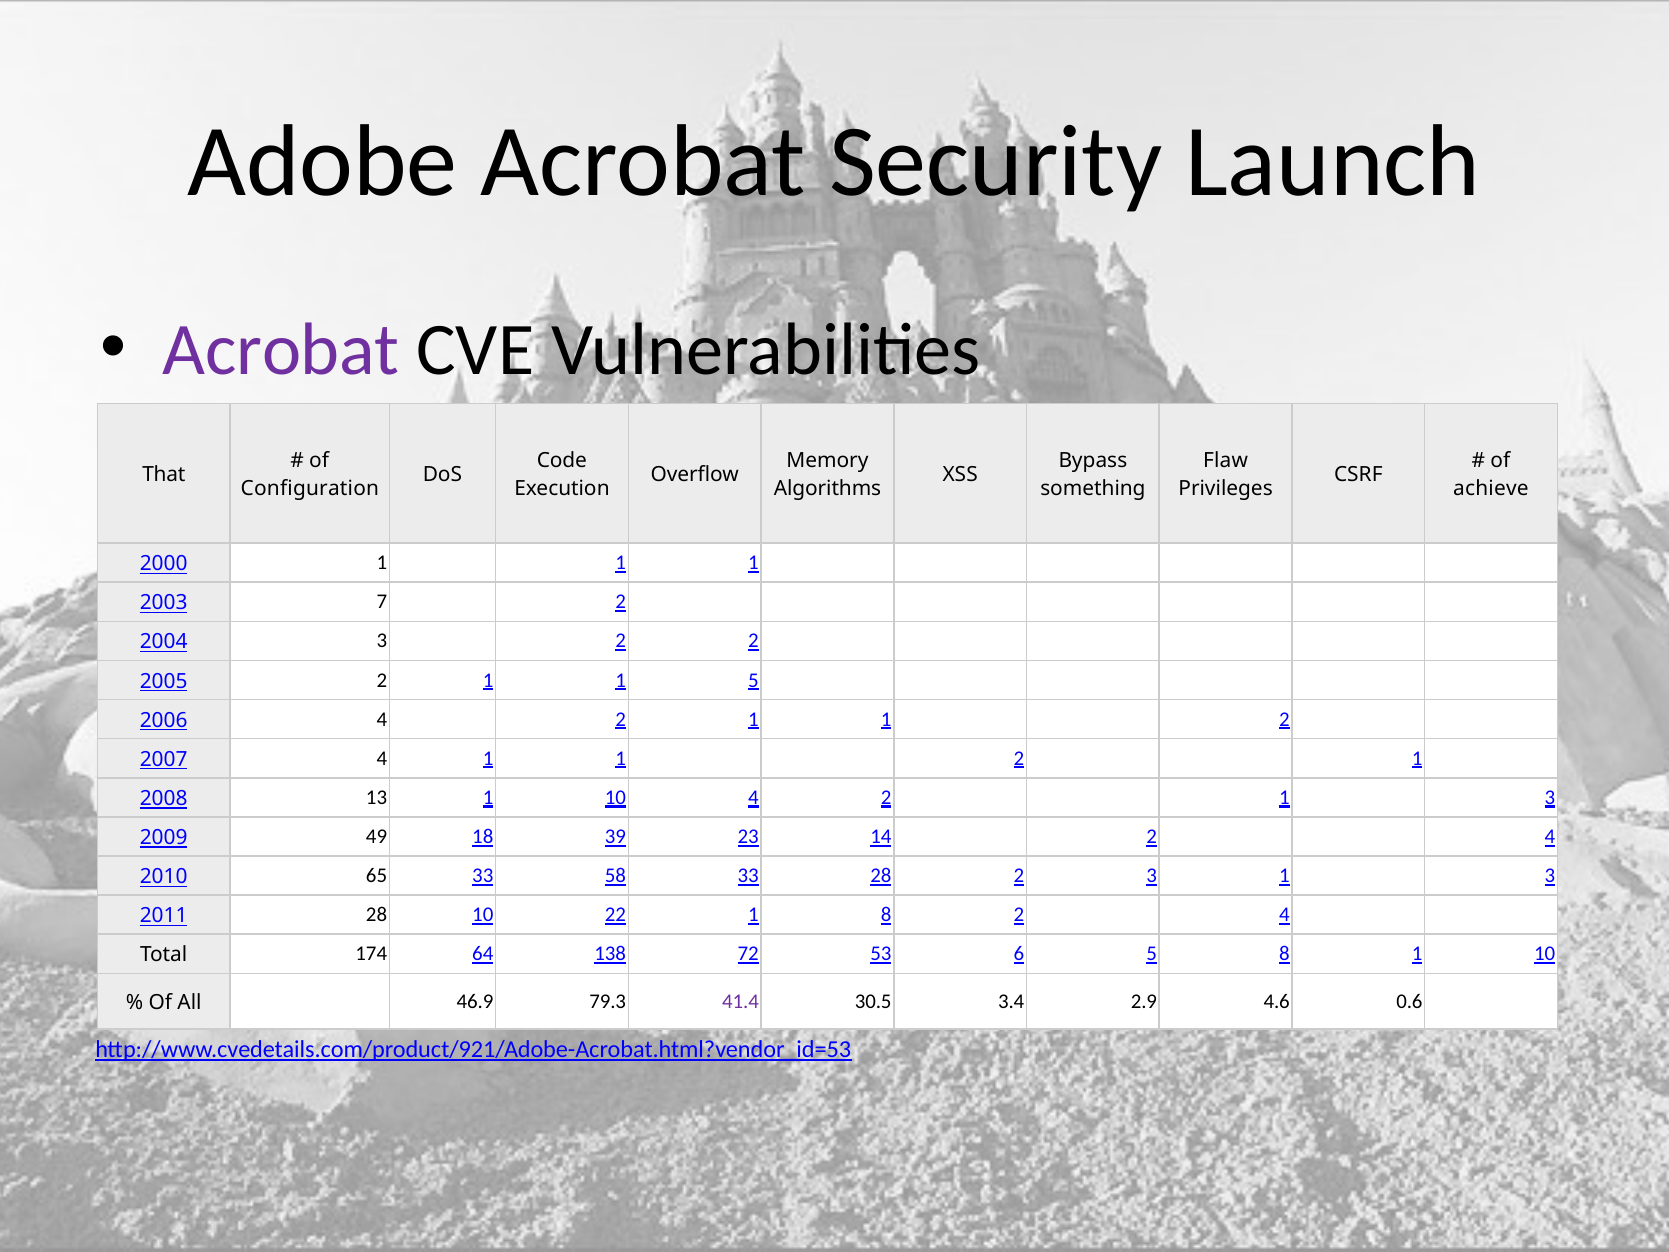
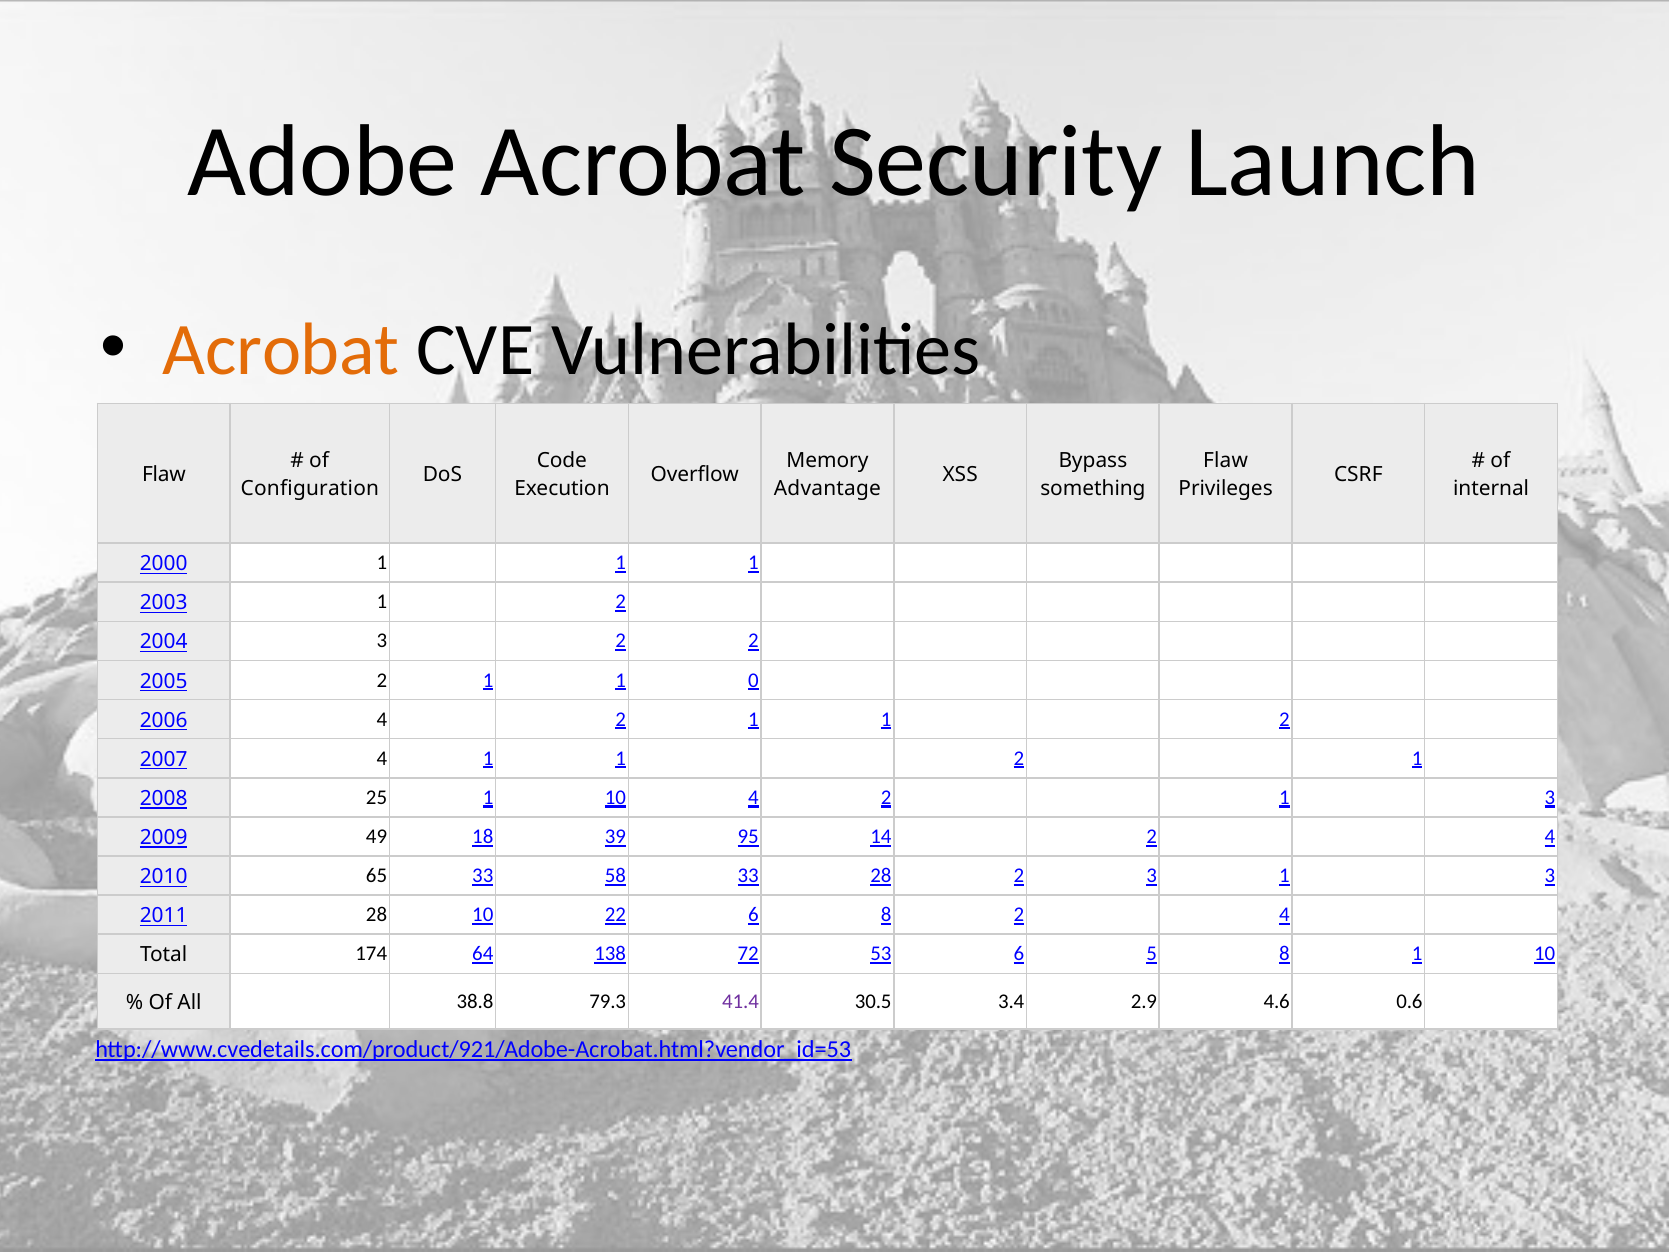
Acrobat colour: purple -> orange (281, 350)
That: That -> Flaw (164, 474)
Algorithms: Algorithms -> Advantage (827, 489)
achieve: achieve -> internal (1491, 489)
2003 7: 7 -> 1 (382, 602)
1 5: 5 -> 0 (754, 680)
13: 13 -> 25 (377, 797)
23: 23 -> 95 (748, 836)
22 1: 1 -> 6 (754, 915)
46.9: 46.9 -> 38.8 (475, 1001)
